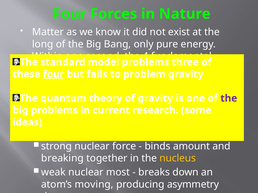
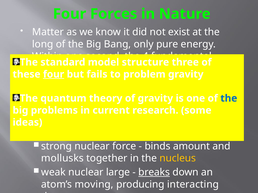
problems: problems -> structure (145, 62)
the colour: purple -> blue (229, 99)
breaking: breaking -> mollusks (62, 159)
most: most -> large (118, 173)
breaks underline: none -> present (154, 173)
asymmetry: asymmetry -> interacting (193, 185)
